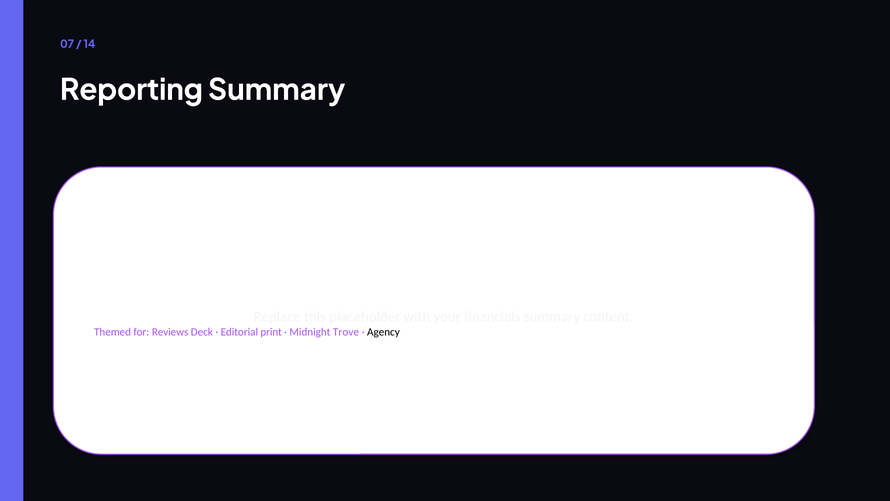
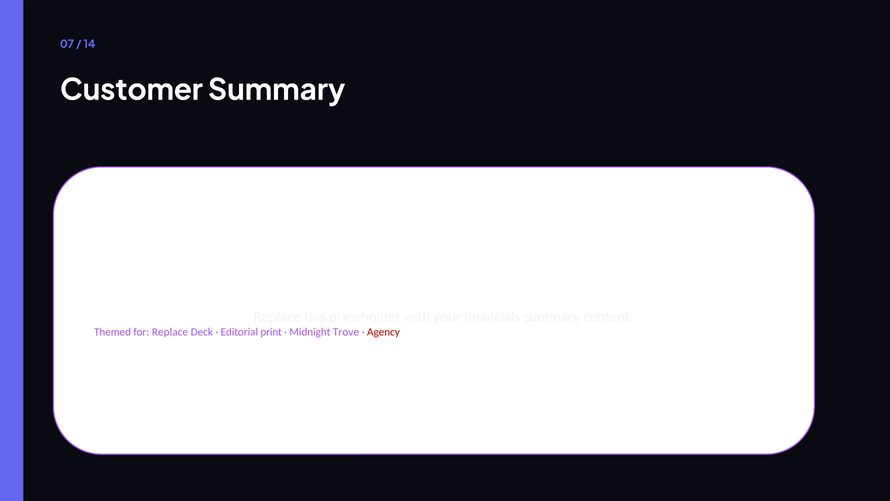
Reporting: Reporting -> Customer (131, 90)
for Reviews: Reviews -> Replace (170, 332)
Agency colour: black -> red (383, 332)
